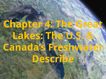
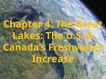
Describe: Describe -> Increase (53, 59)
